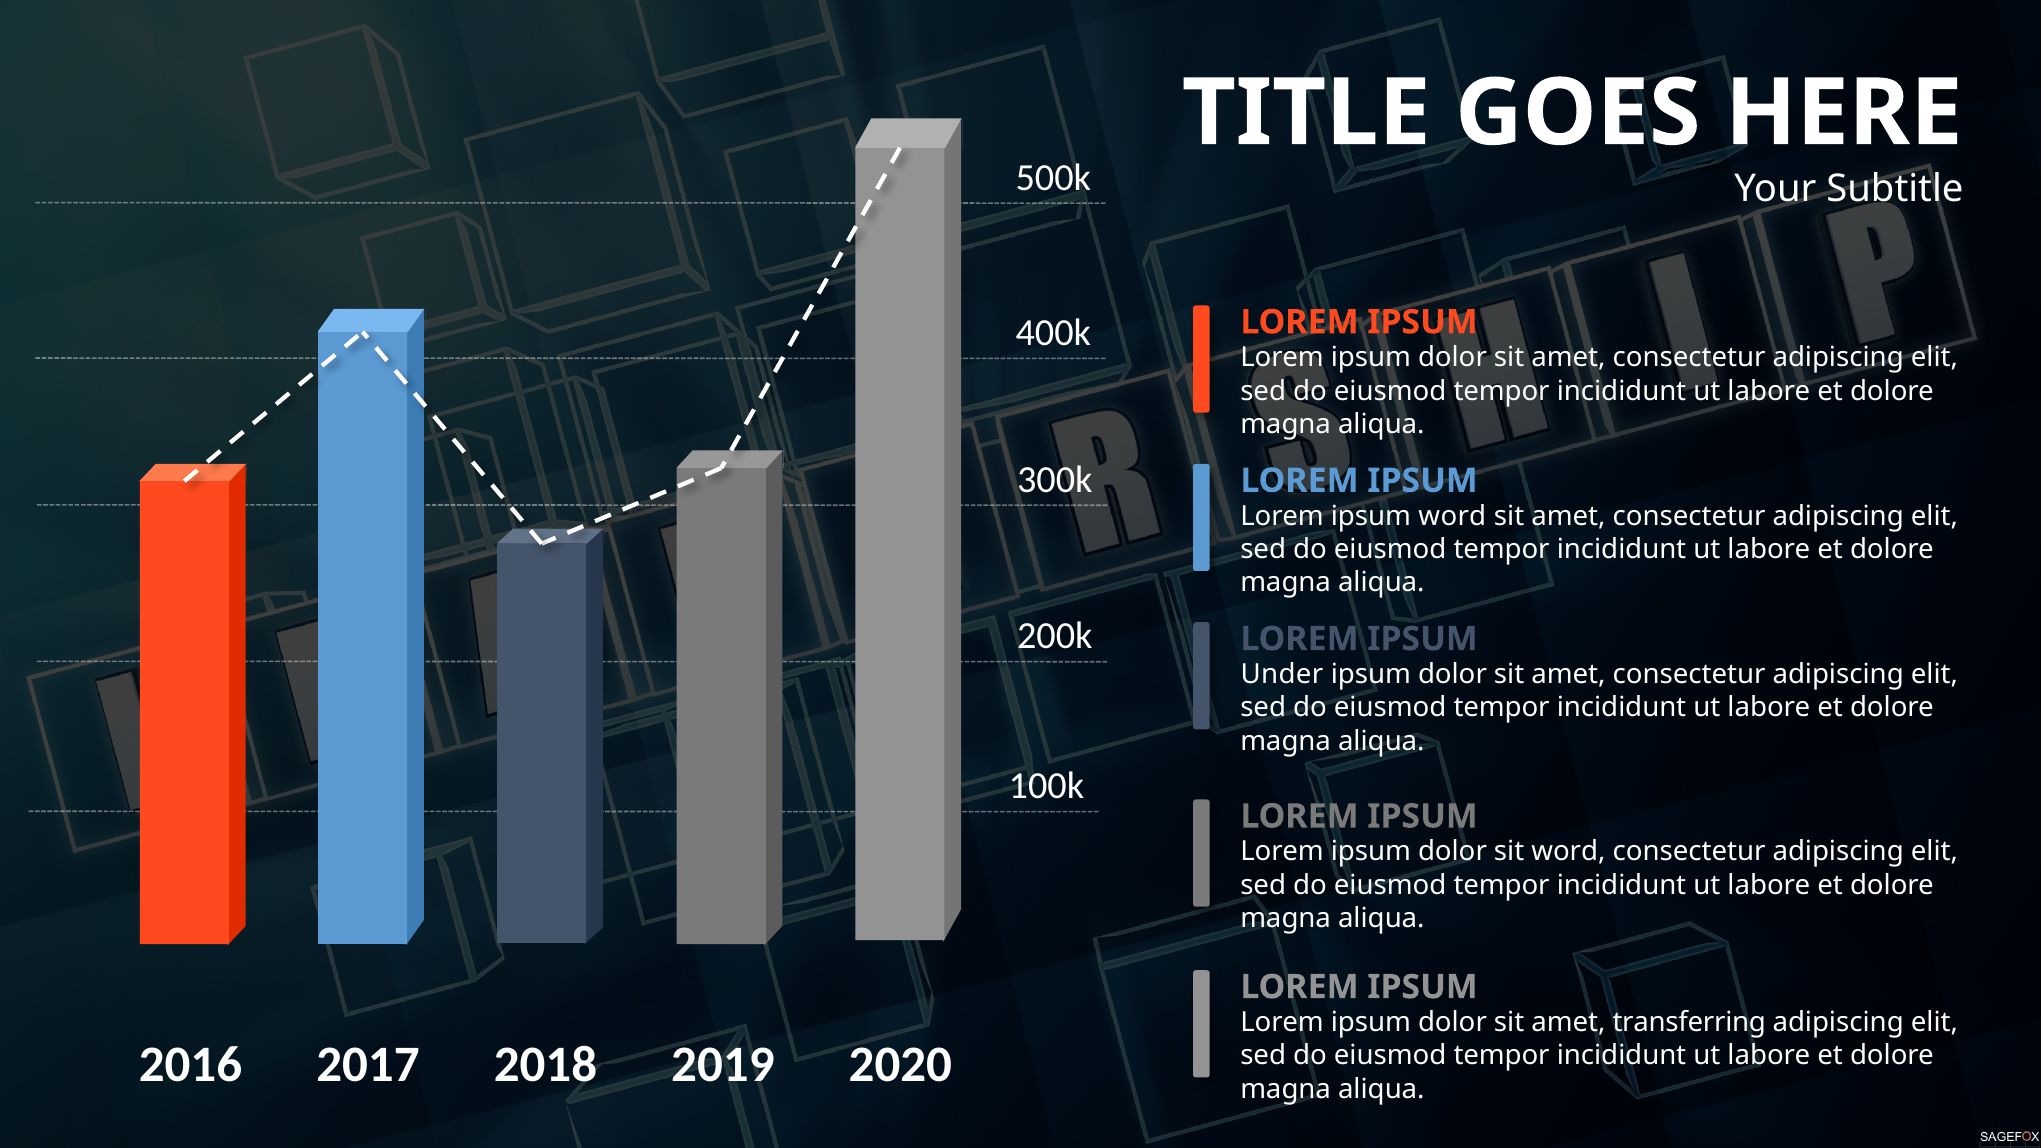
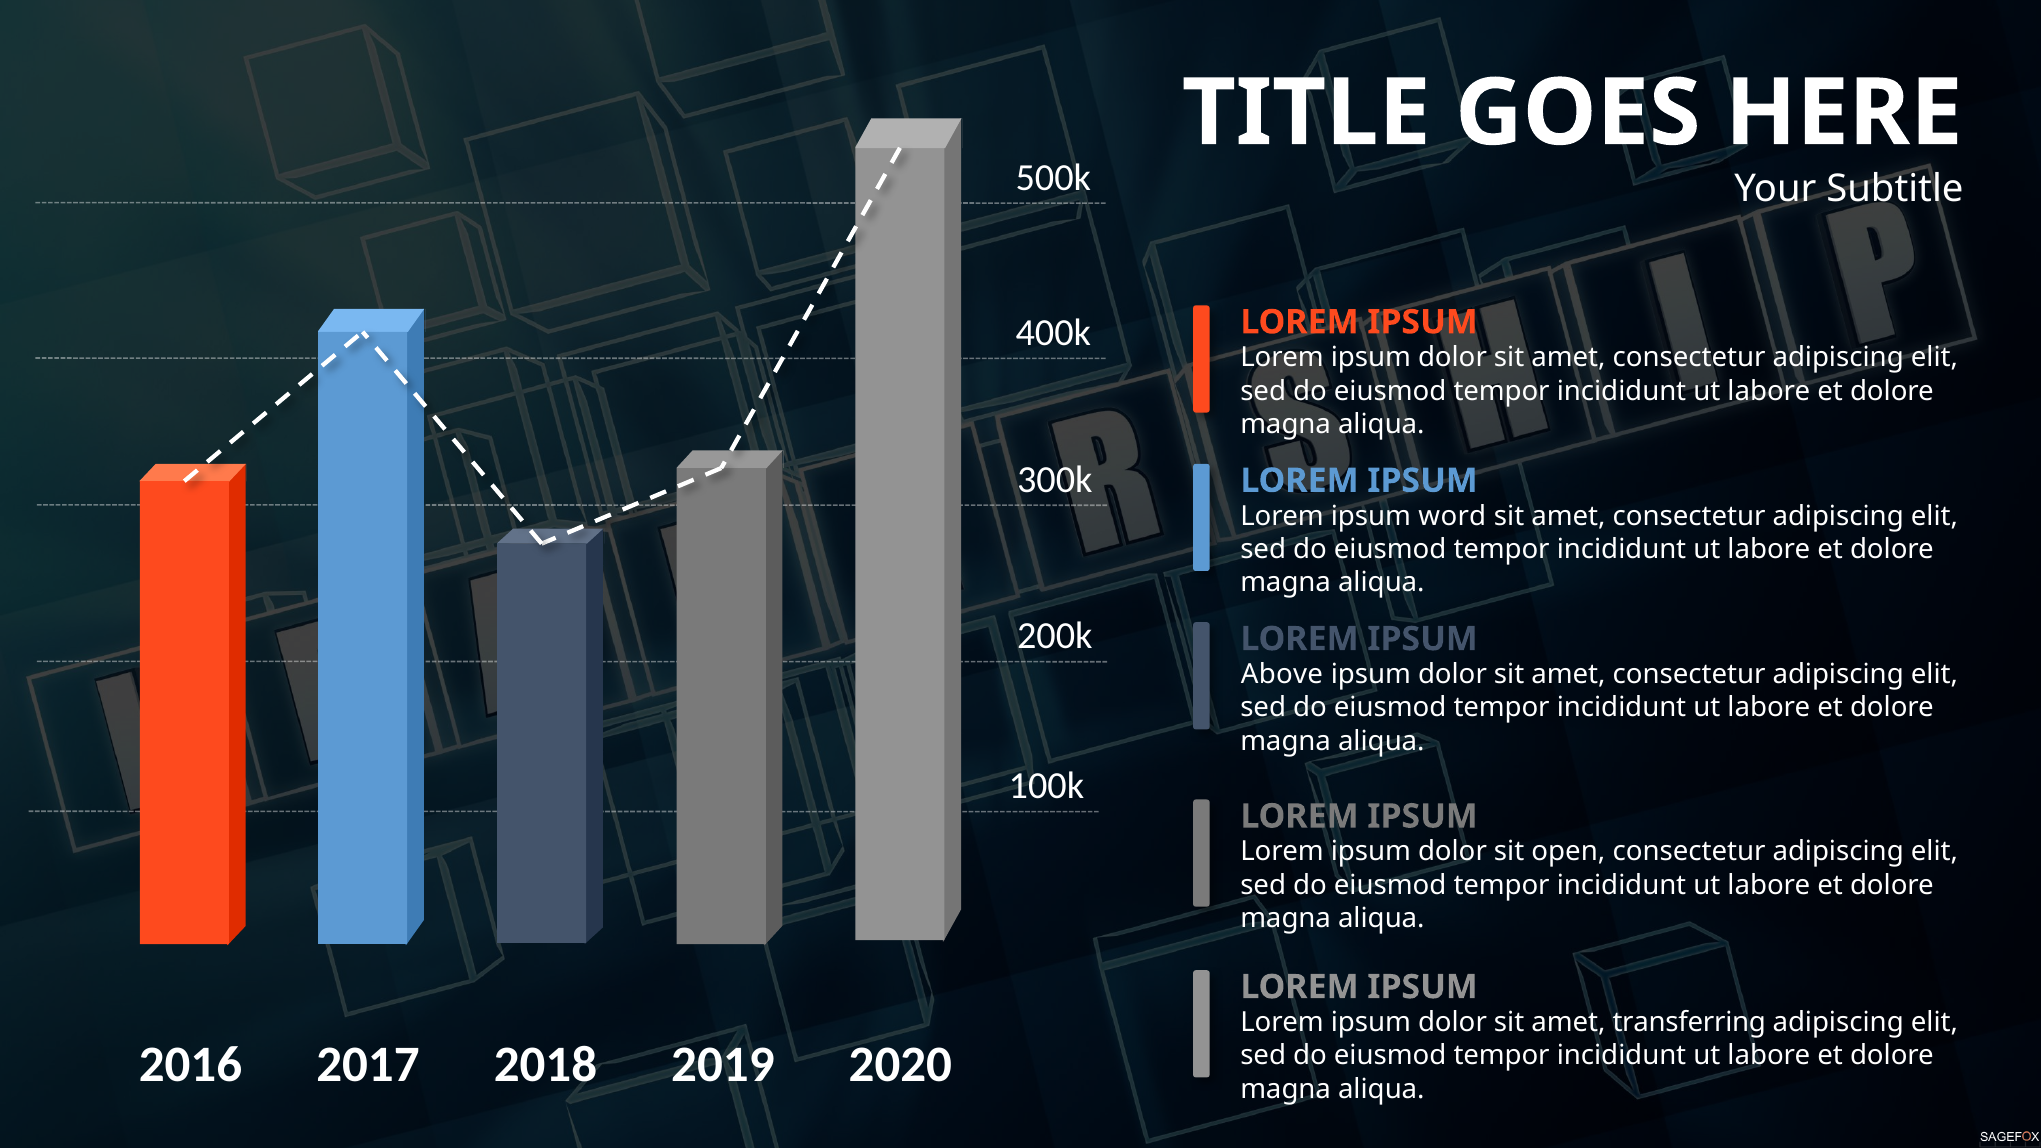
Under: Under -> Above (1282, 675)
sit word: word -> open (1568, 852)
